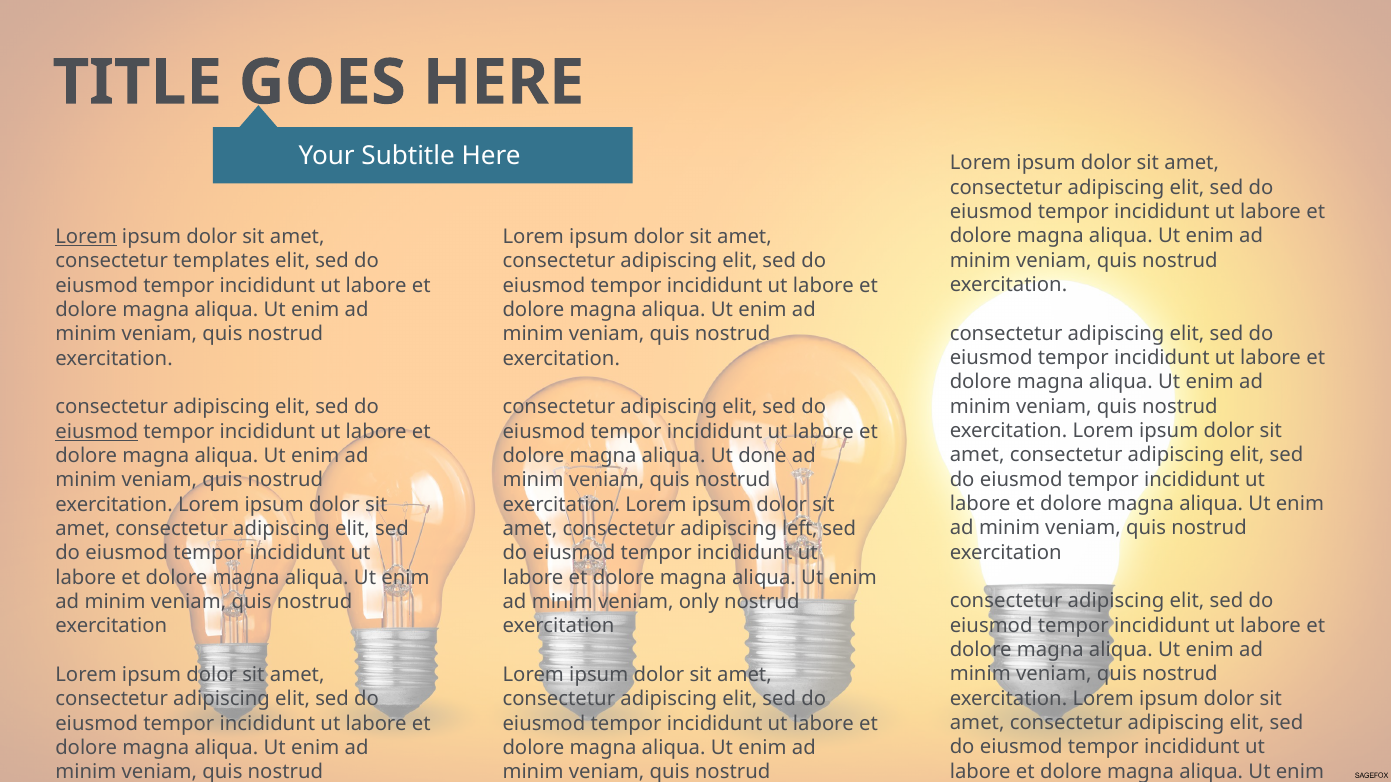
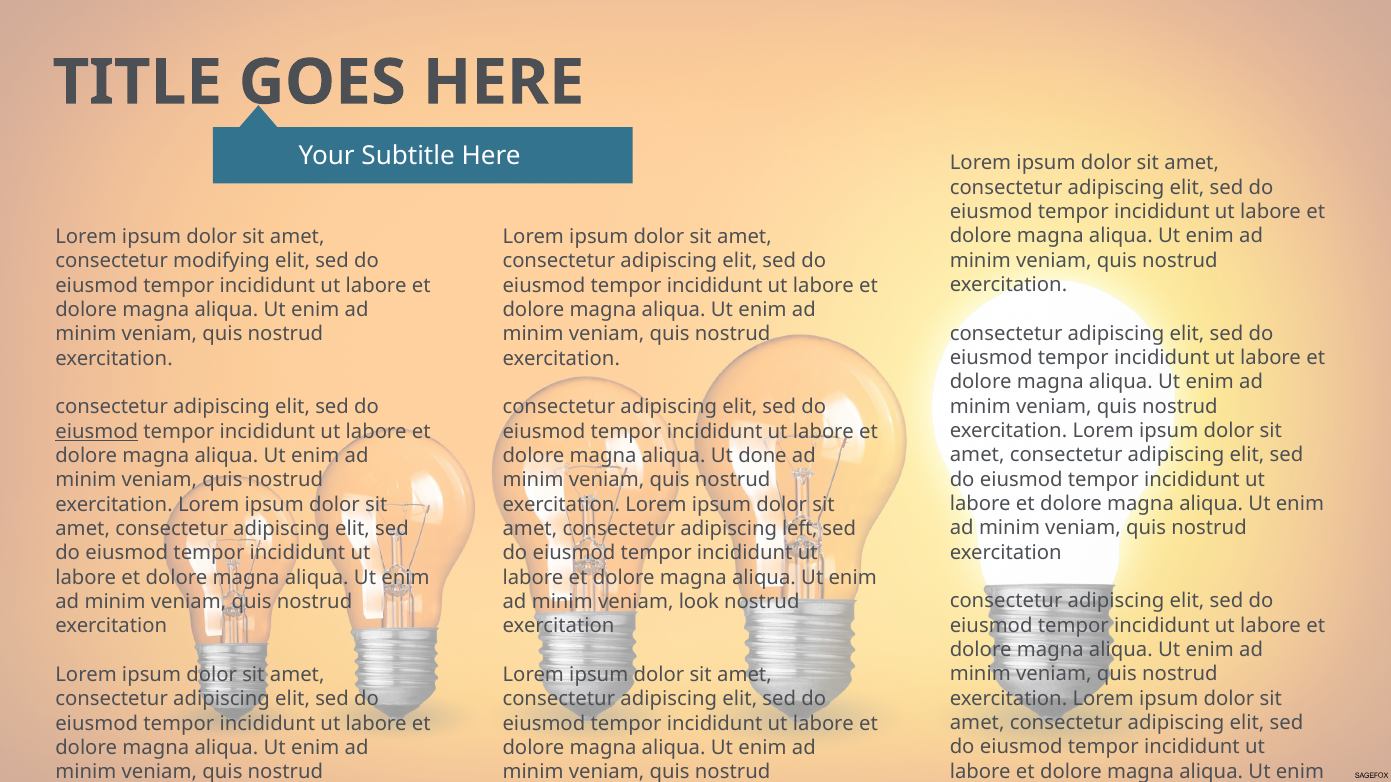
Lorem underline: present -> none (86, 237)
templates: templates -> modifying (222, 261)
only: only -> look (699, 602)
